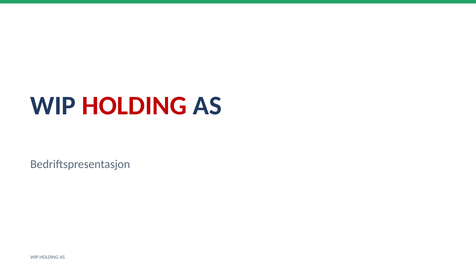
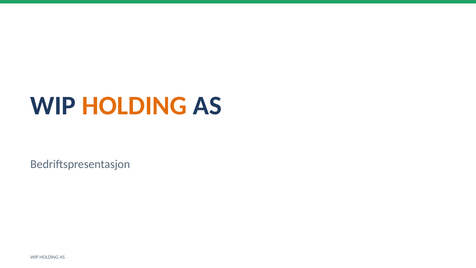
HOLDING colour: red -> orange (134, 106)
